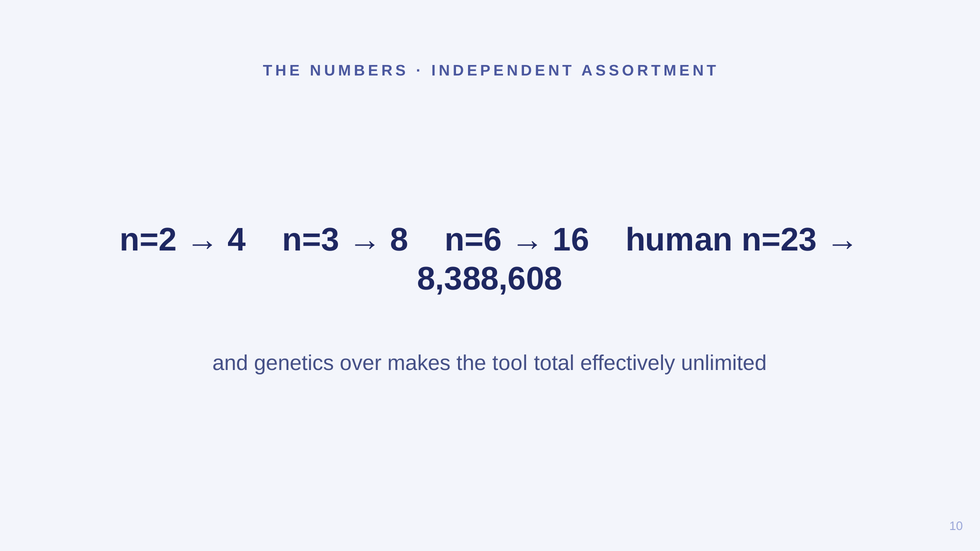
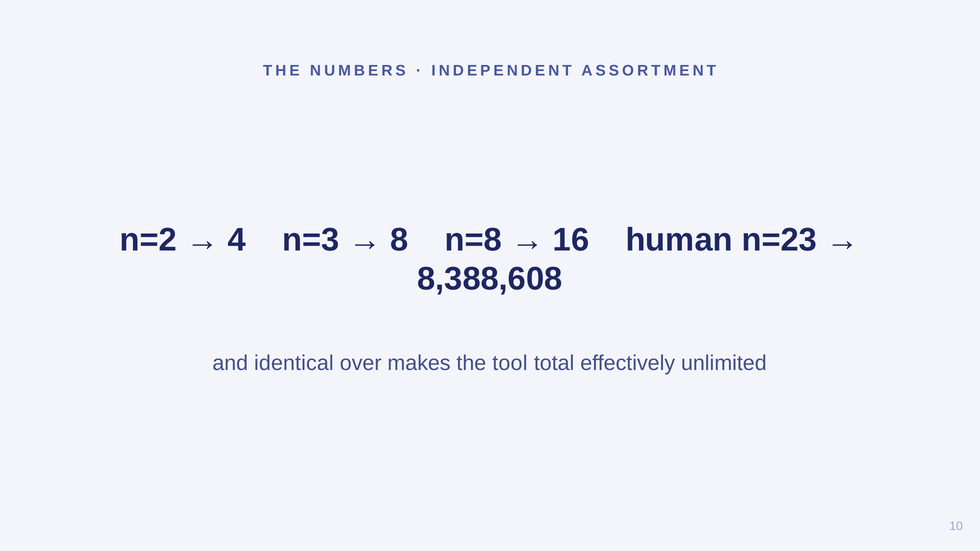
n=6: n=6 -> n=8 (473, 240)
genetics: genetics -> identical (294, 363)
